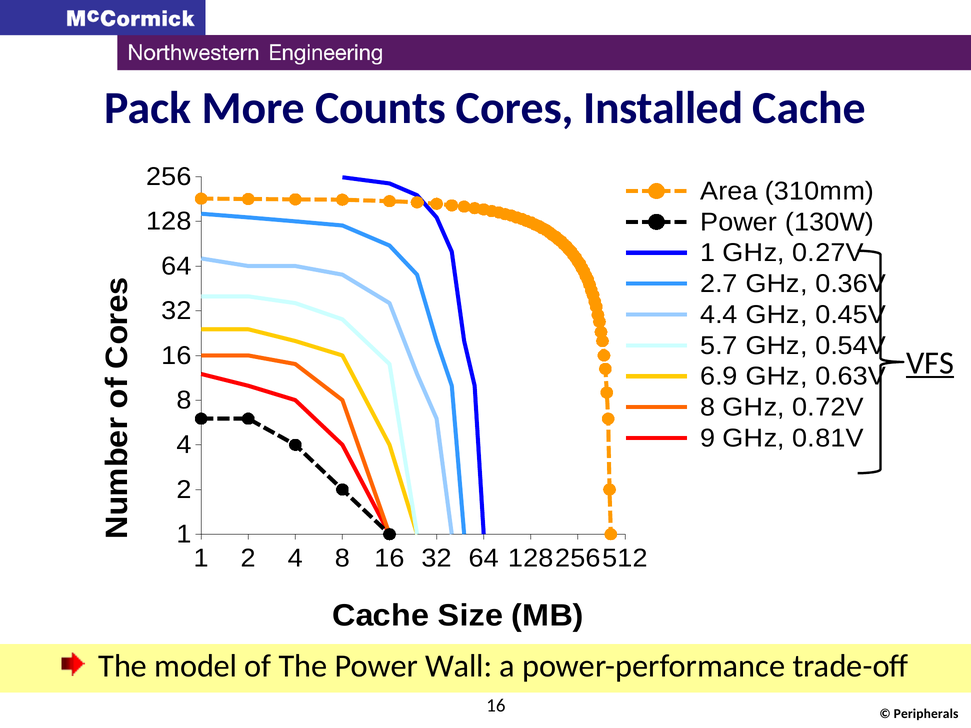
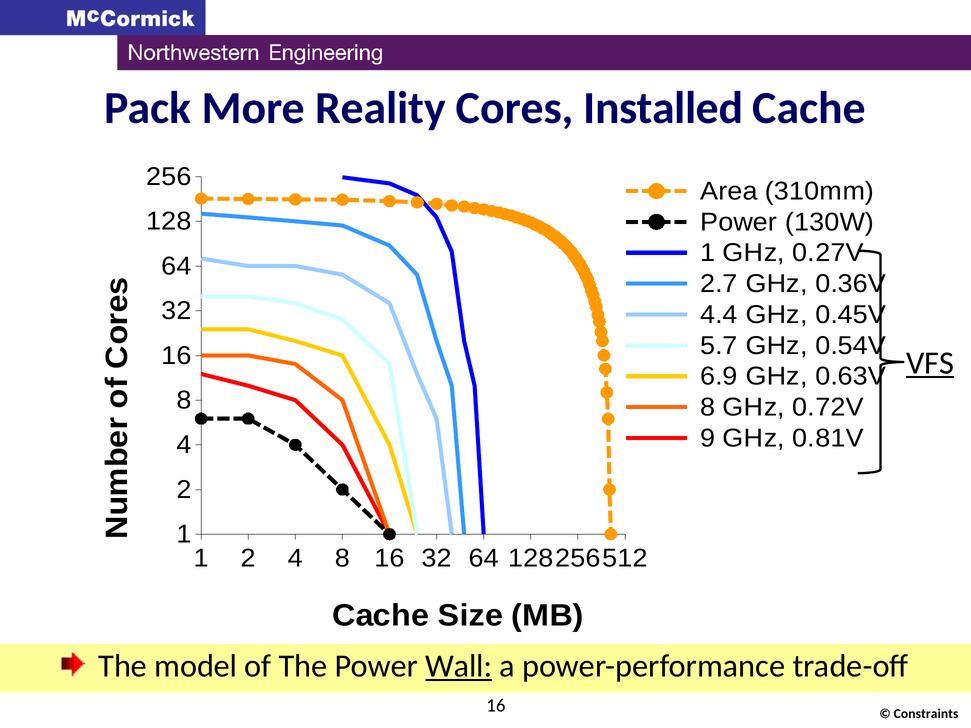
Counts: Counts -> Reality (381, 108)
Wall underline: none -> present (459, 666)
Peripherals: Peripherals -> Constraints (926, 714)
